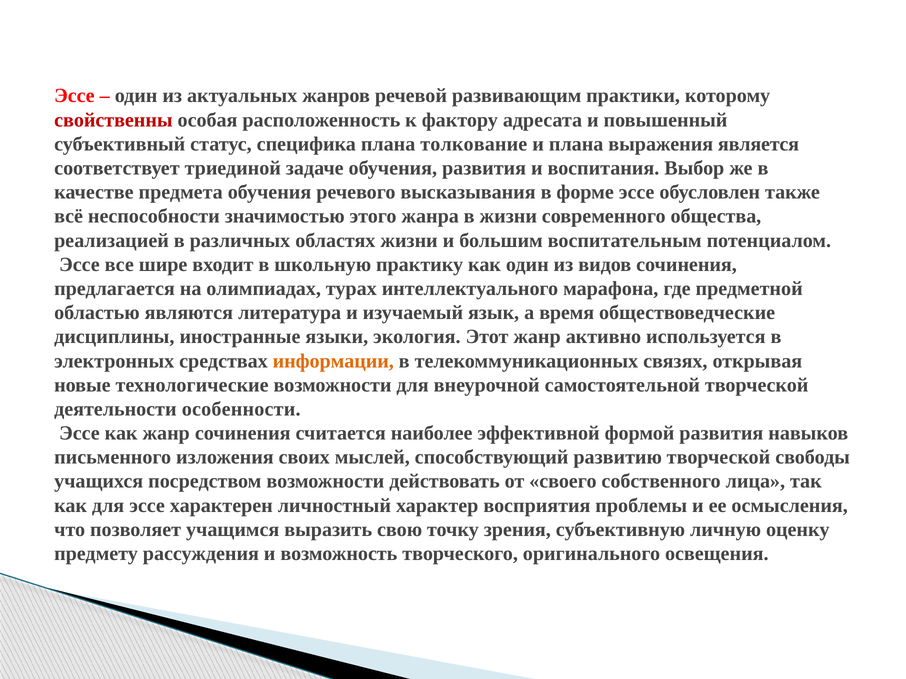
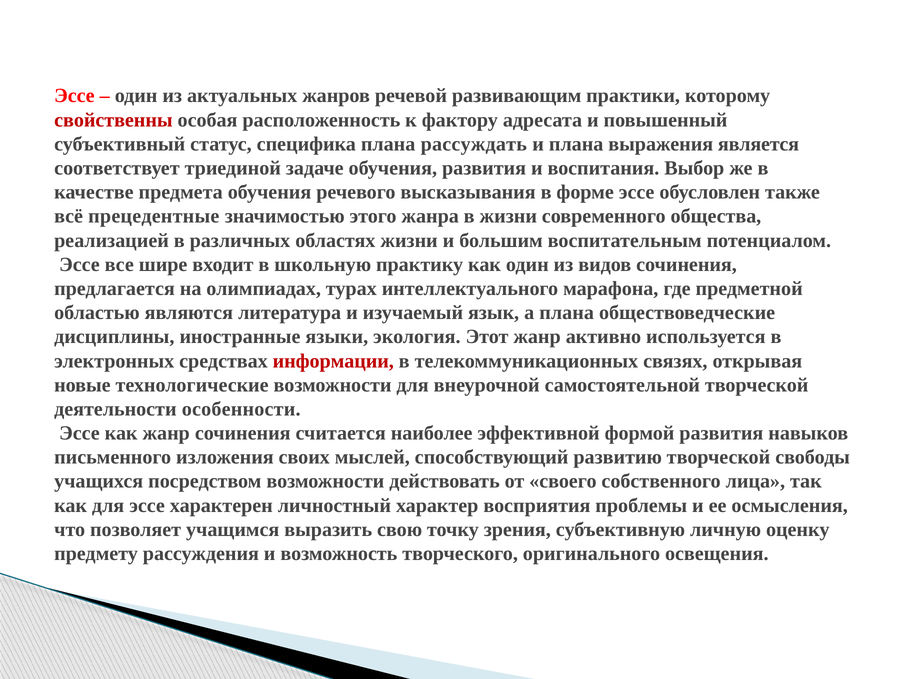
толкование: толкование -> рассуждать (474, 144)
неспособности: неспособности -> прецедентные (154, 216)
а время: время -> плана (567, 313)
информации colour: orange -> red (333, 361)
